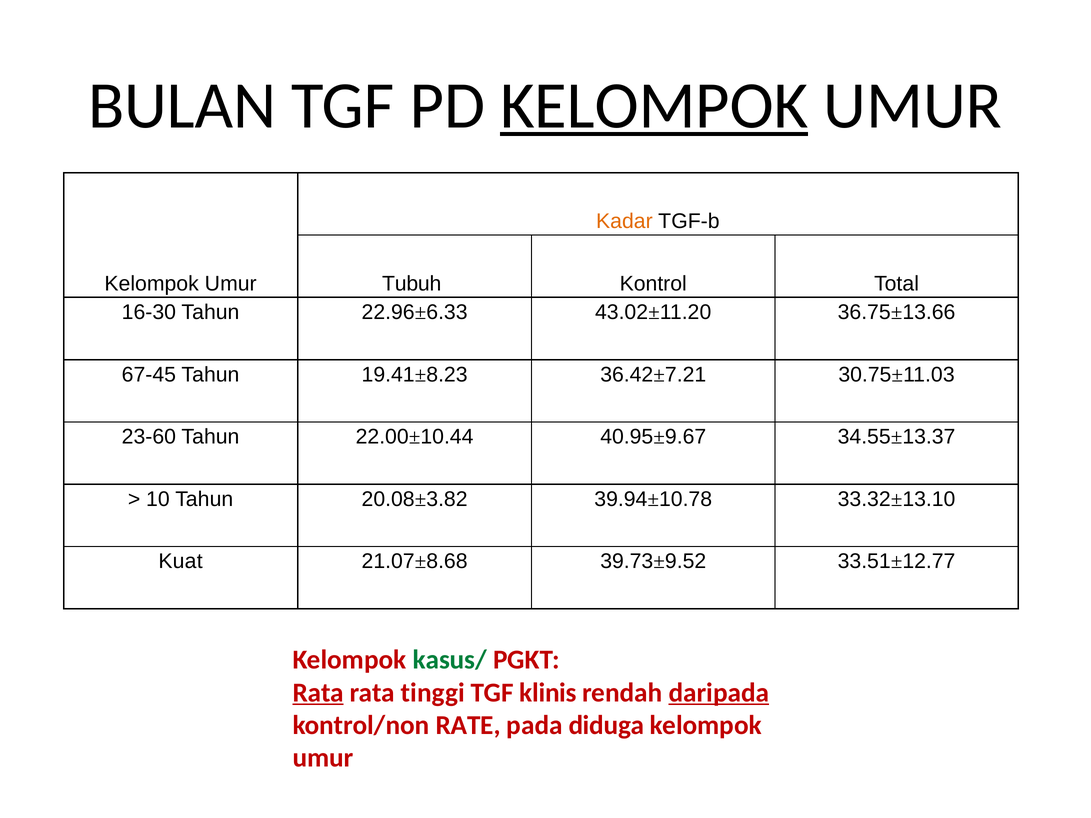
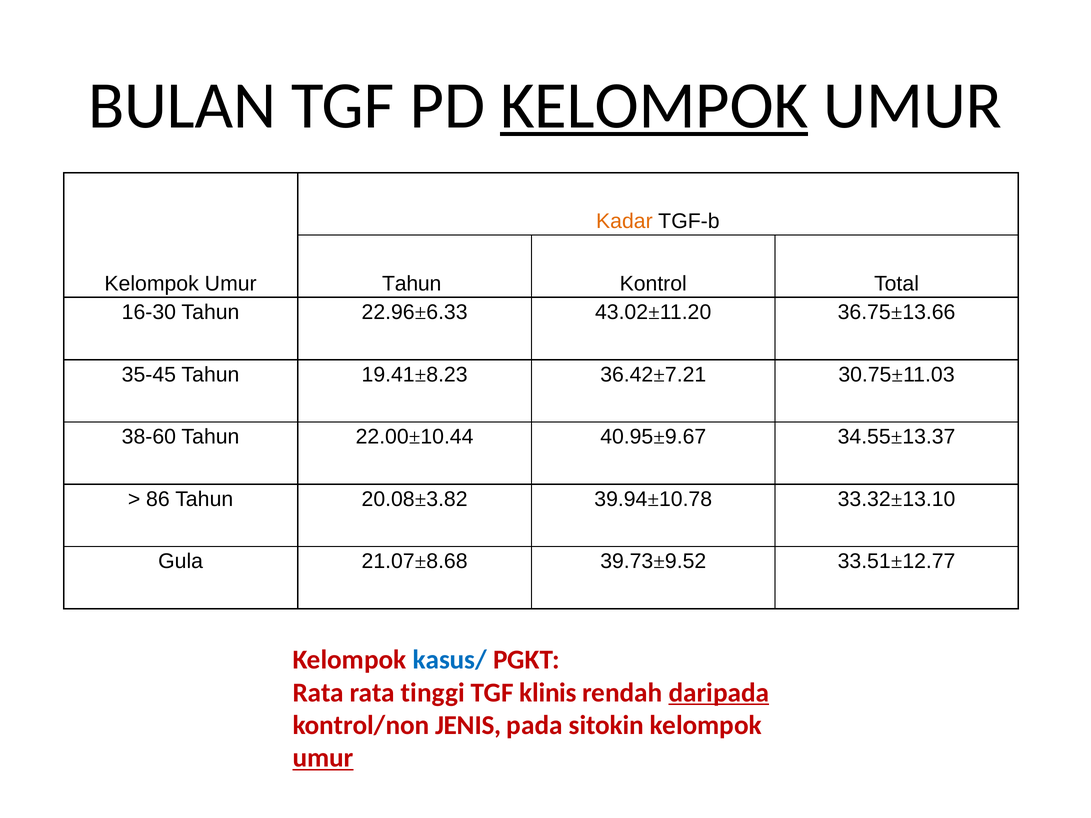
Tubuh: Tubuh -> Tahun (412, 284)
67-45: 67-45 -> 35-45 (149, 375)
23-60: 23-60 -> 38-60 (149, 437)
10: 10 -> 86 (158, 499)
Kuat: Kuat -> Gula (181, 562)
kasus/ colour: green -> blue (450, 660)
Rata underline: present -> none (318, 693)
RATE: RATE -> JENIS (468, 725)
diduga: diduga -> sitokin (606, 725)
umur underline: none -> present (323, 758)
